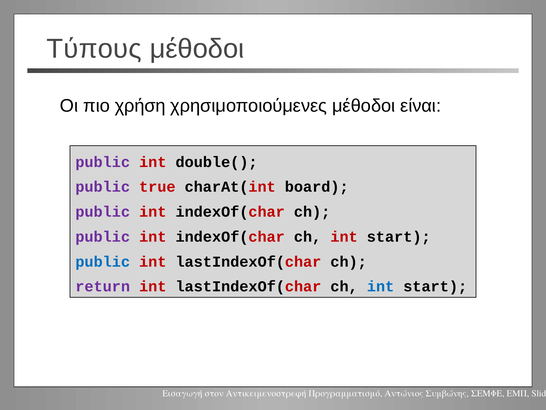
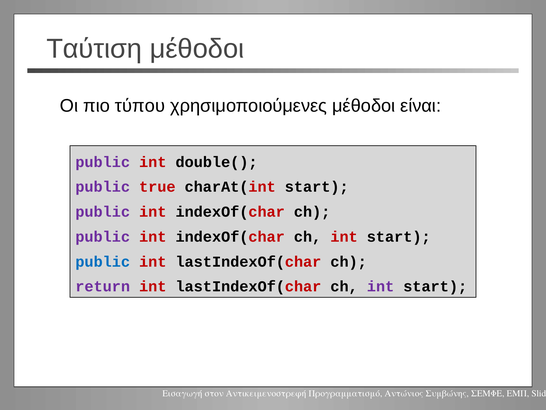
Τύπους: Τύπους -> Ταύτιση (94, 49)
χρήση: χρήση -> τύπου (140, 106)
charAt(int board: board -> start (317, 187)
int colour: blue -> purple (381, 286)
